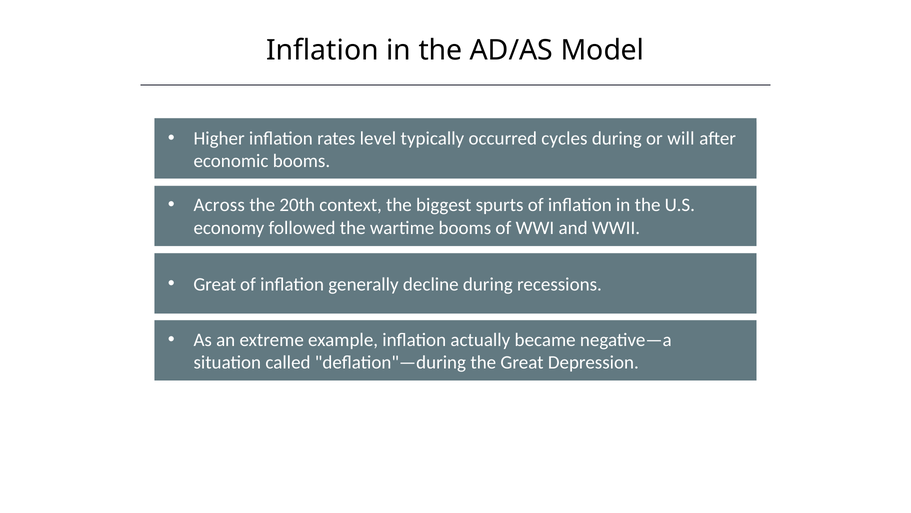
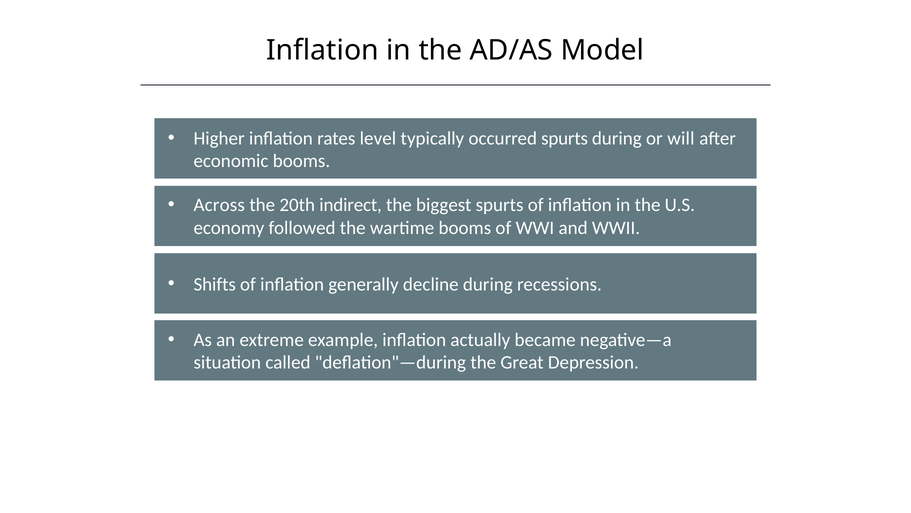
occurred cycles: cycles -> spurts (565, 138)
context: context -> indirect (351, 205)
Great: Great -> Shifts (215, 284)
